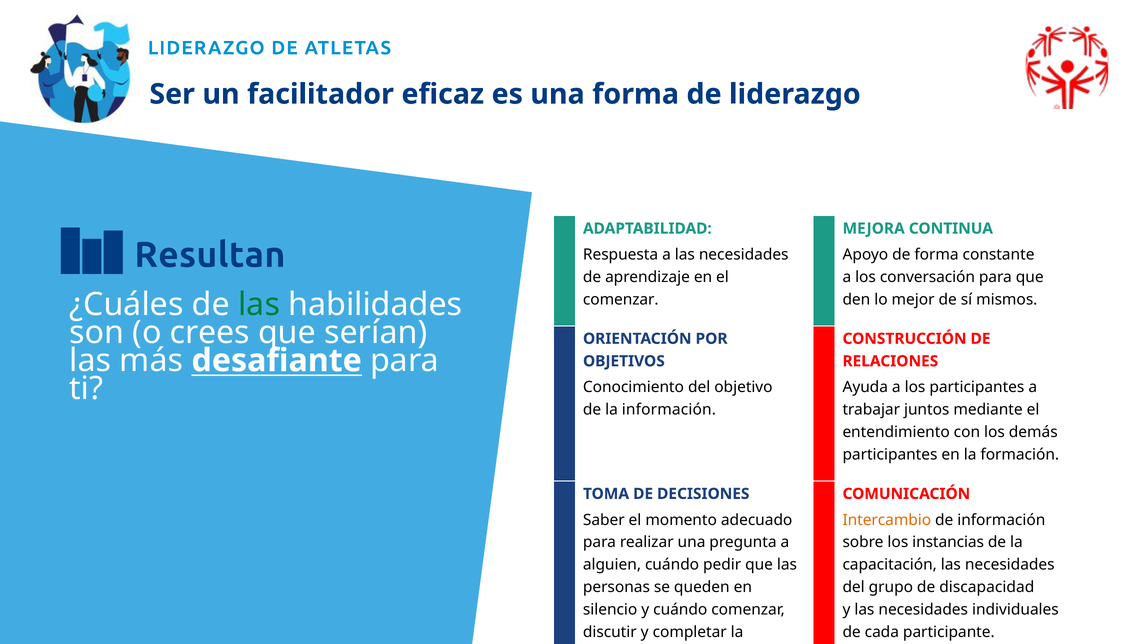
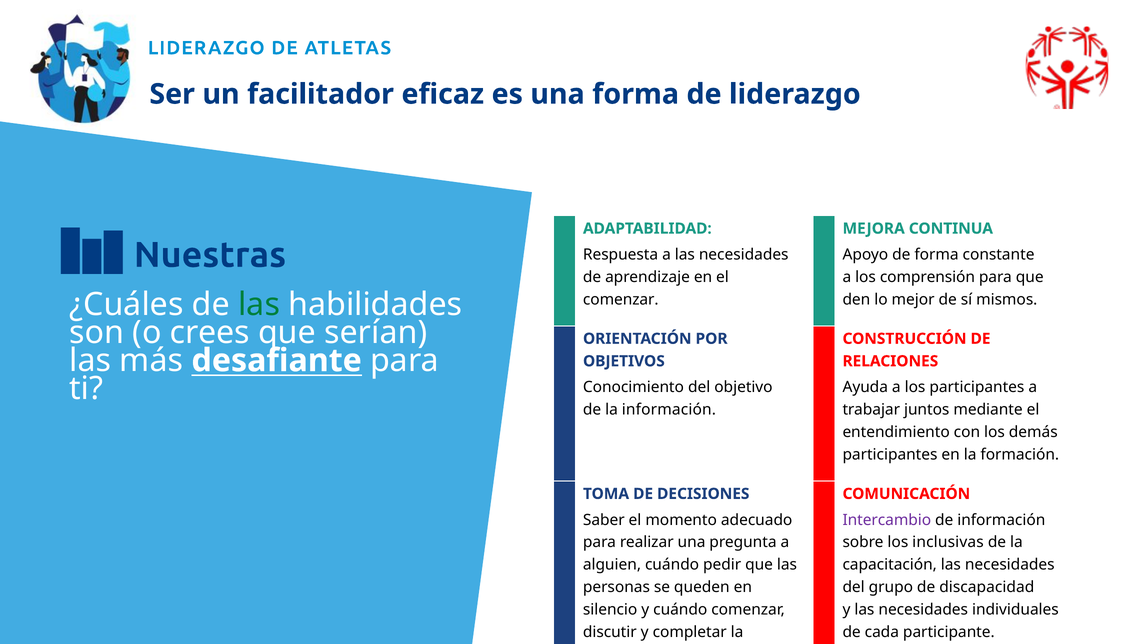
Resultan: Resultan -> Nuestras (210, 255)
conversación: conversación -> comprensión (927, 277)
Intercambio colour: orange -> purple (887, 520)
instancias: instancias -> inclusivas (948, 542)
